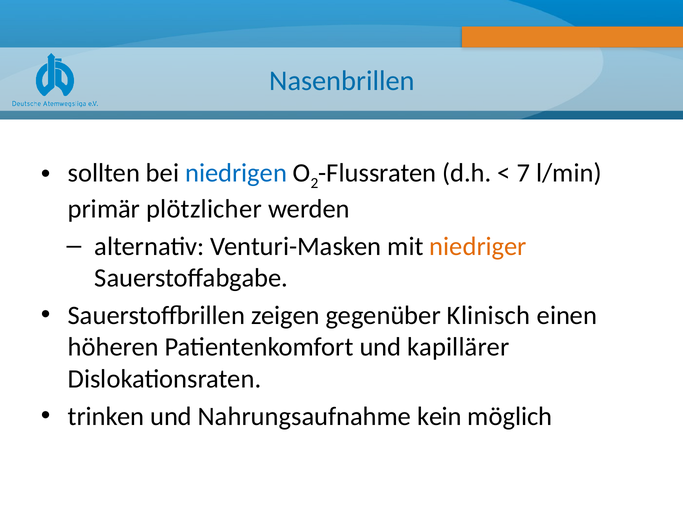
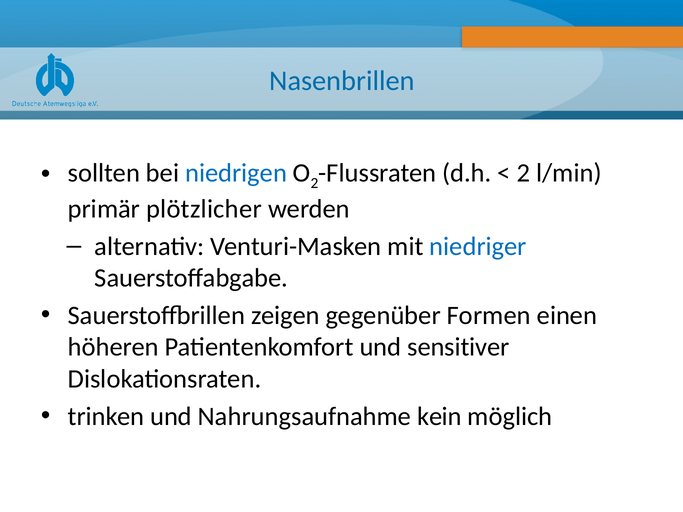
7: 7 -> 2 (523, 173)
niedriger colour: orange -> blue (478, 246)
Klinisch: Klinisch -> Formen (489, 315)
kapillärer: kapillärer -> sensitiver (458, 347)
